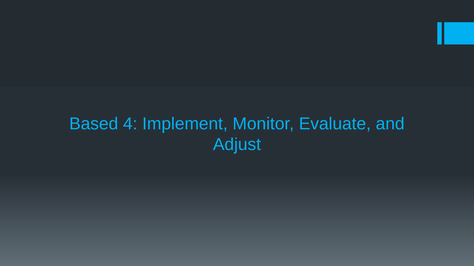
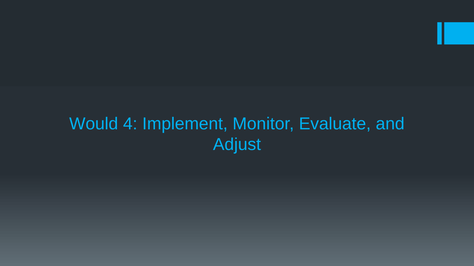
Based: Based -> Would (94, 124)
